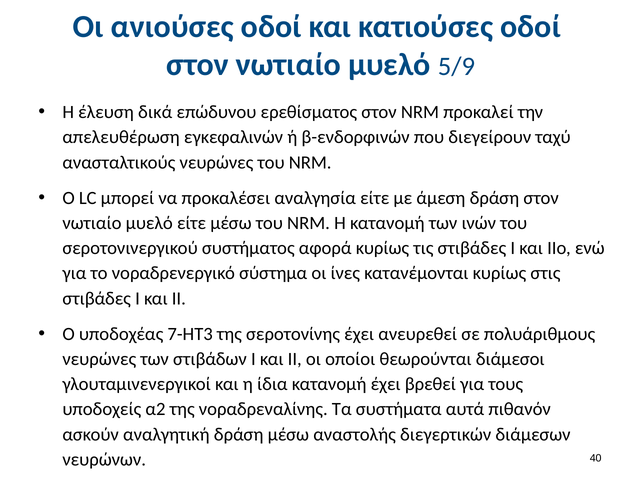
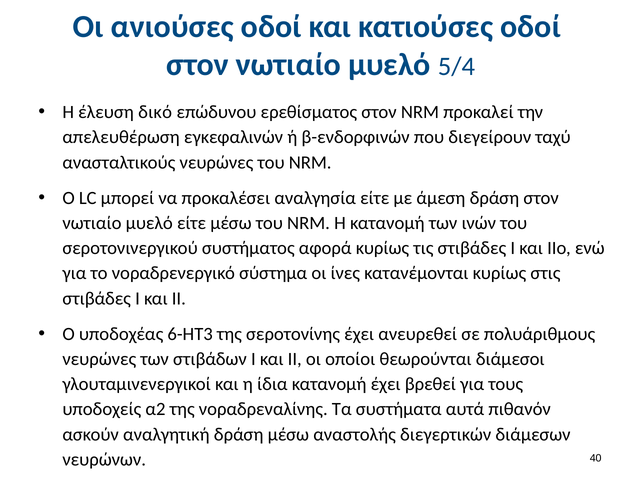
5/9: 5/9 -> 5/4 (456, 67)
δικά: δικά -> δικό (155, 112)
7-ΗΤ3: 7-ΗΤ3 -> 6-ΗΤ3 (190, 334)
